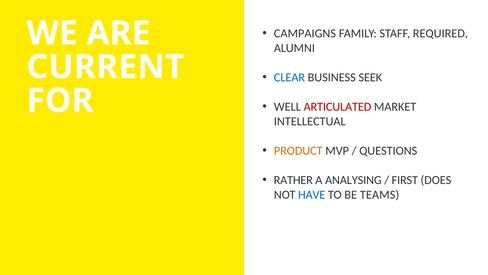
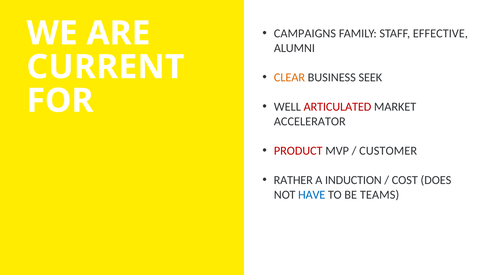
REQUIRED: REQUIRED -> EFFECTIVE (440, 33)
CLEAR colour: blue -> orange (289, 77)
INTELLECTUAL: INTELLECTUAL -> ACCELERATOR (310, 121)
PRODUCT colour: orange -> red (298, 150)
QUESTIONS: QUESTIONS -> CUSTOMER (388, 150)
ANALYSING: ANALYSING -> INDUCTION (353, 180)
FIRST: FIRST -> COST (405, 180)
